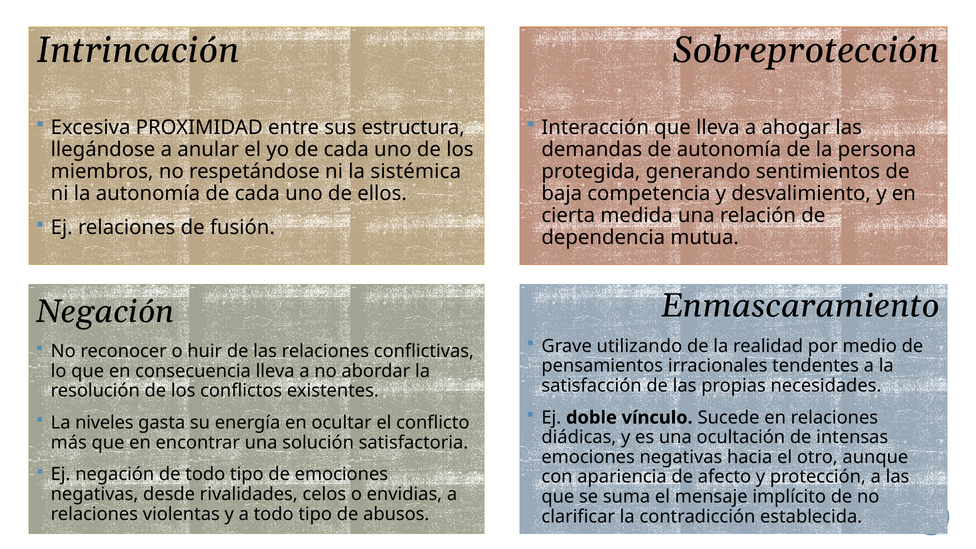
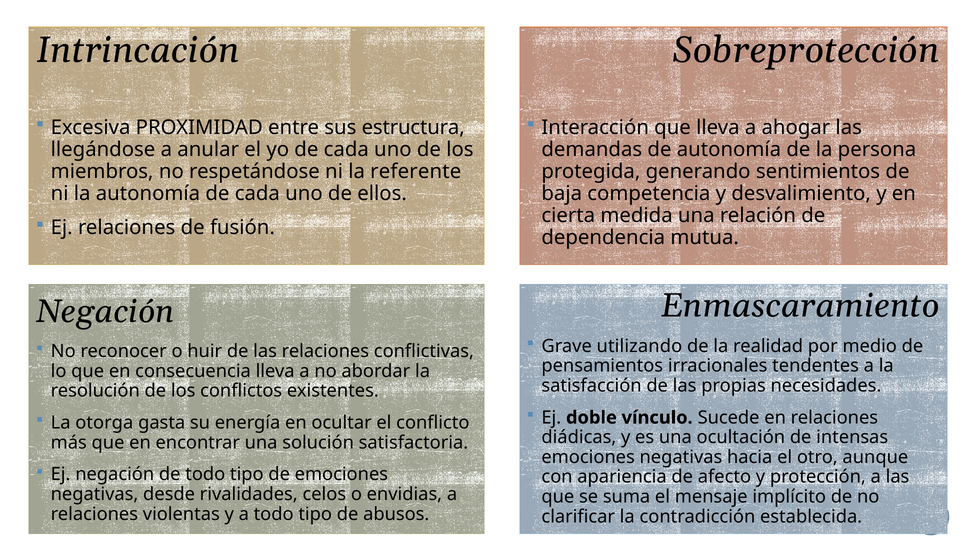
sistémica: sistémica -> referente (416, 171)
niveles: niveles -> otorga (104, 423)
